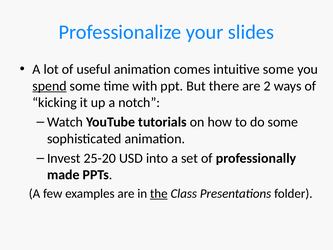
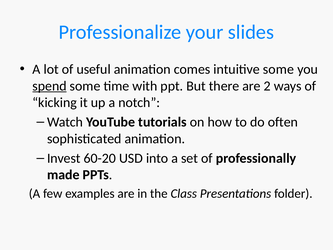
do some: some -> often (283, 122)
25-20: 25-20 -> 60-20 (100, 158)
the underline: present -> none (159, 193)
